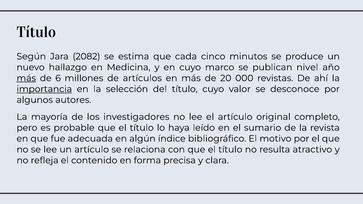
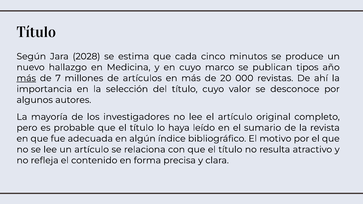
2082: 2082 -> 2028 (86, 56)
nivel: nivel -> tipos (307, 67)
6: 6 -> 7 (58, 78)
importancia underline: present -> none (44, 89)
